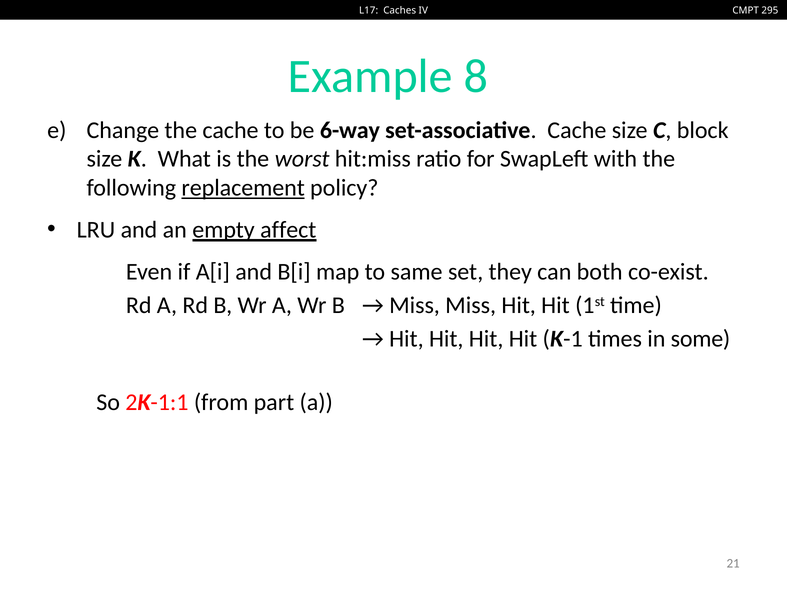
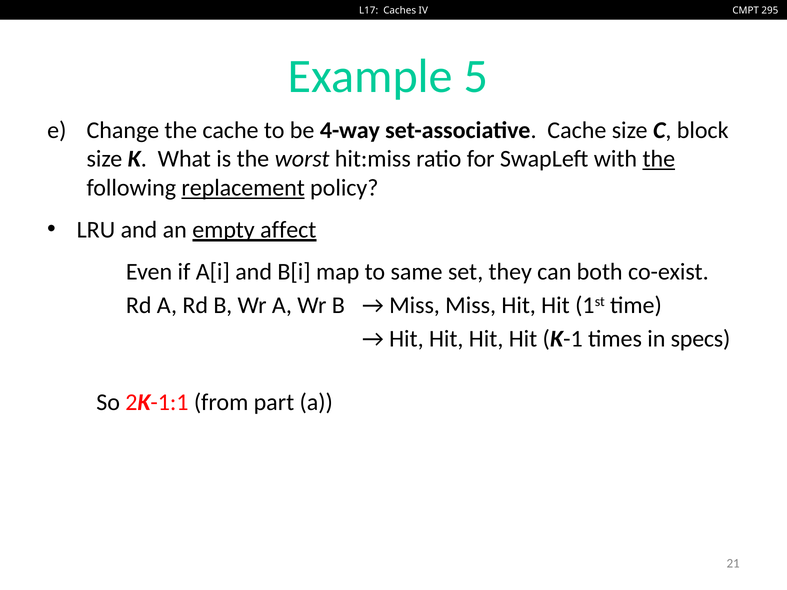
8: 8 -> 5 (476, 76)
6-way: 6-way -> 4-way (350, 130)
the underline: none -> present (659, 159)
some: some -> specs (701, 339)
